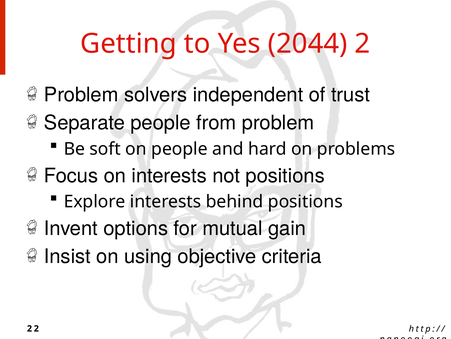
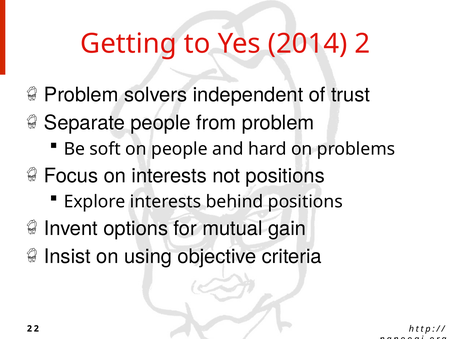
2044: 2044 -> 2014 (308, 44)
